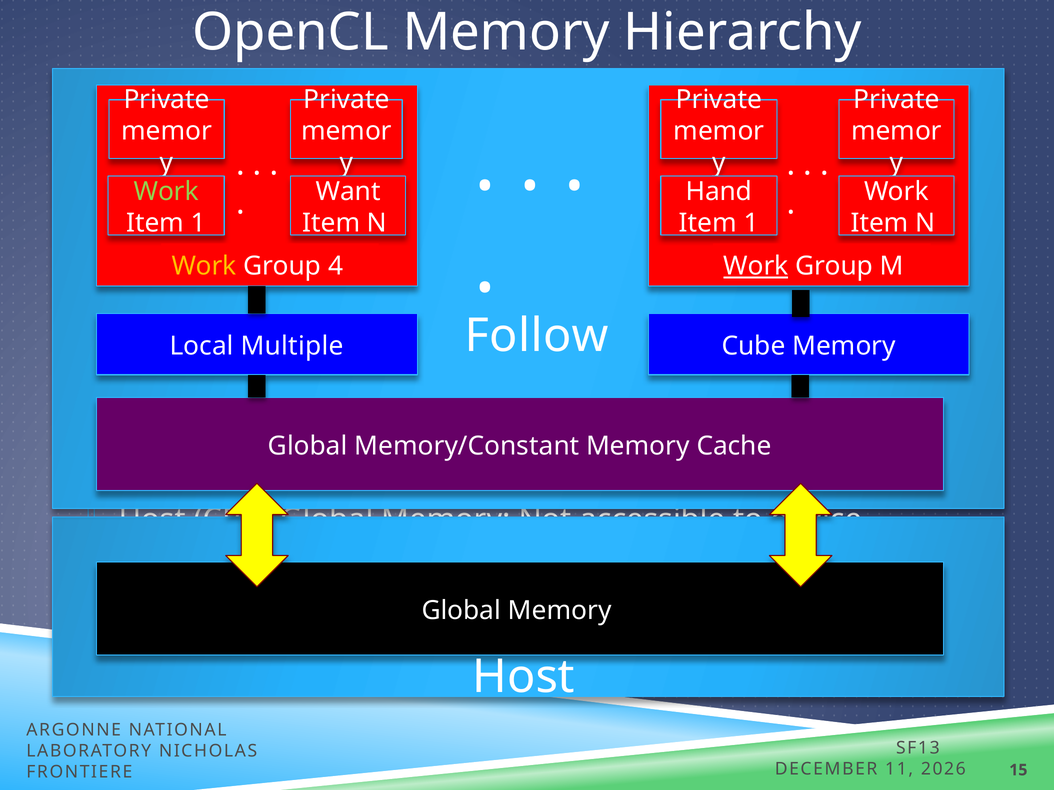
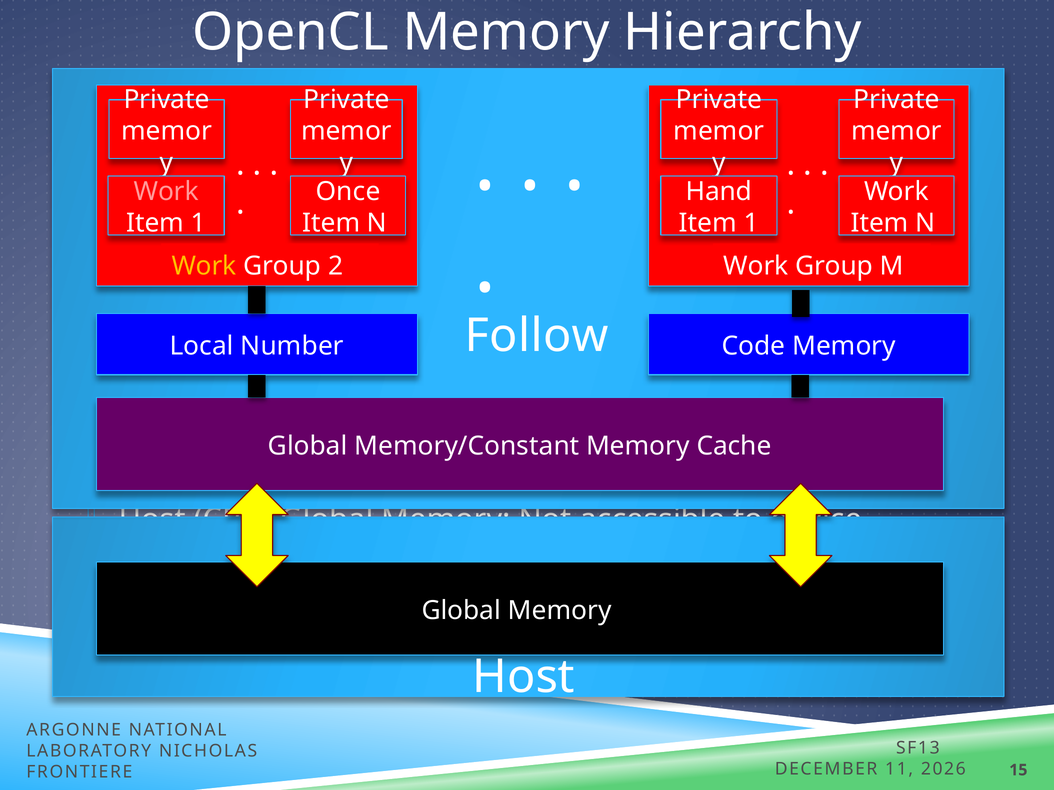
Work colour: light green -> pink (166, 192)
Want: Want -> Once (348, 192)
4: 4 -> 2 (336, 266)
Work underline: present -> none (756, 266)
Multiple: Multiple -> Number (292, 346)
Cube: Cube -> Code (753, 346)
